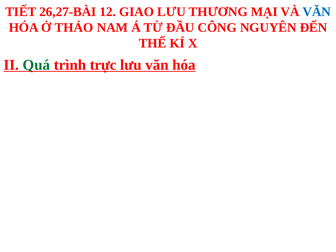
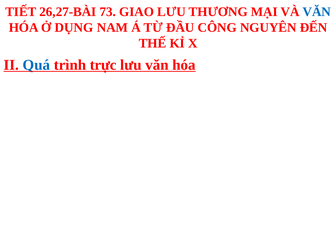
12: 12 -> 73 (108, 12)
THẢO: THẢO -> DỤNG (74, 28)
Quá colour: green -> blue (36, 65)
